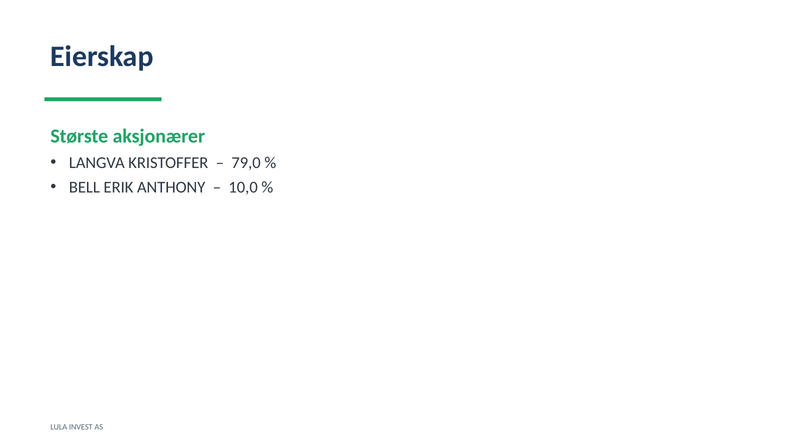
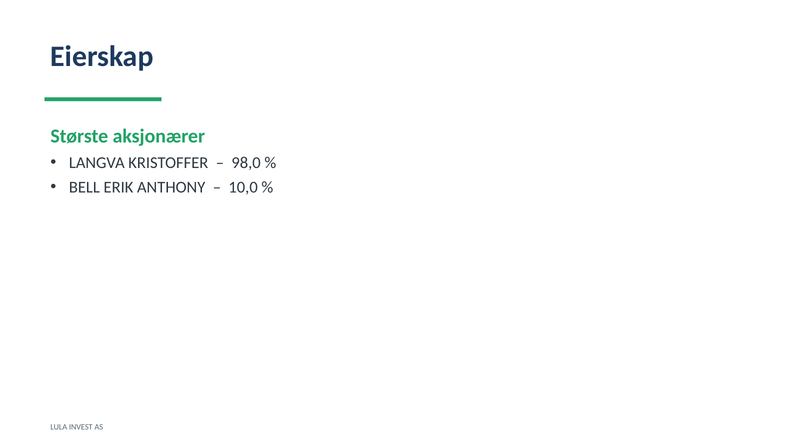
79,0: 79,0 -> 98,0 (246, 163)
